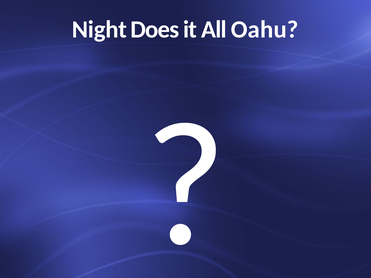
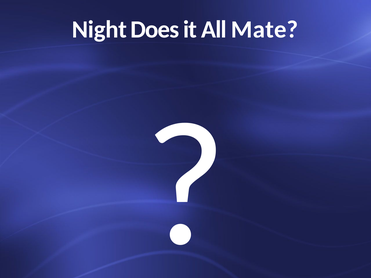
Oahu: Oahu -> Mate (265, 30)
